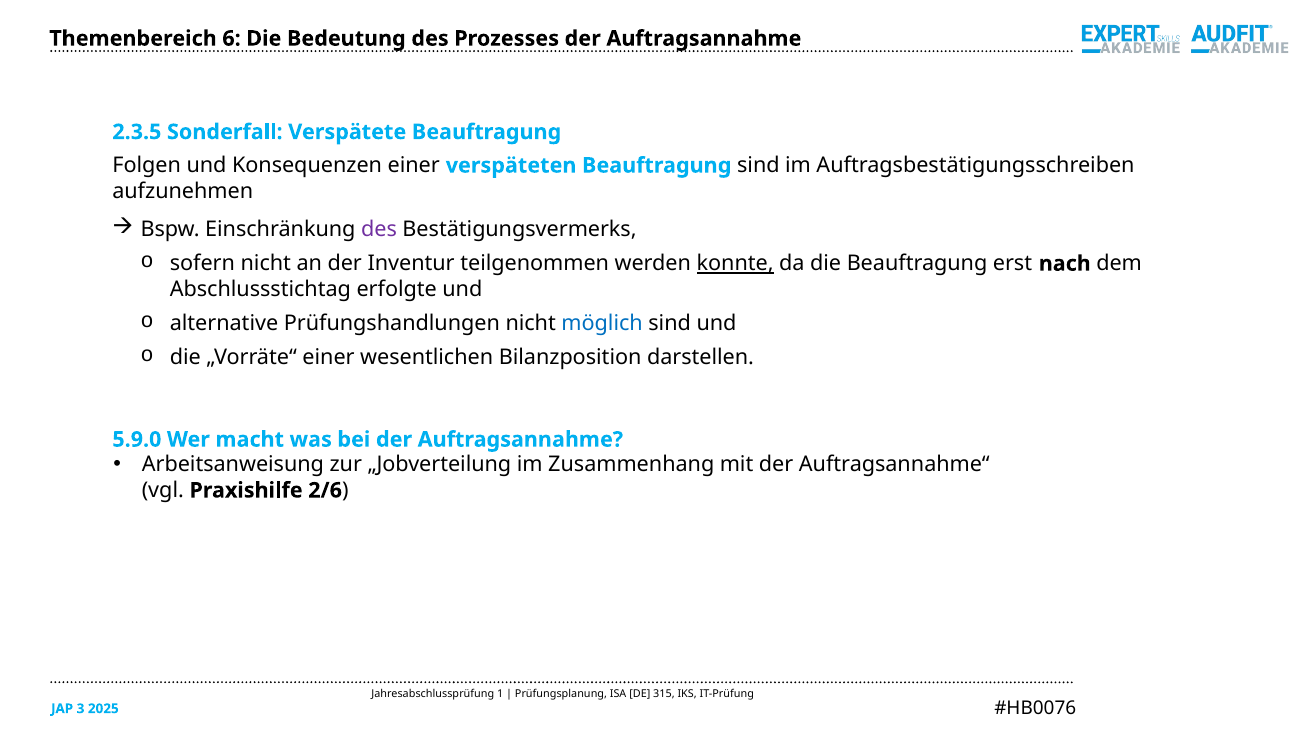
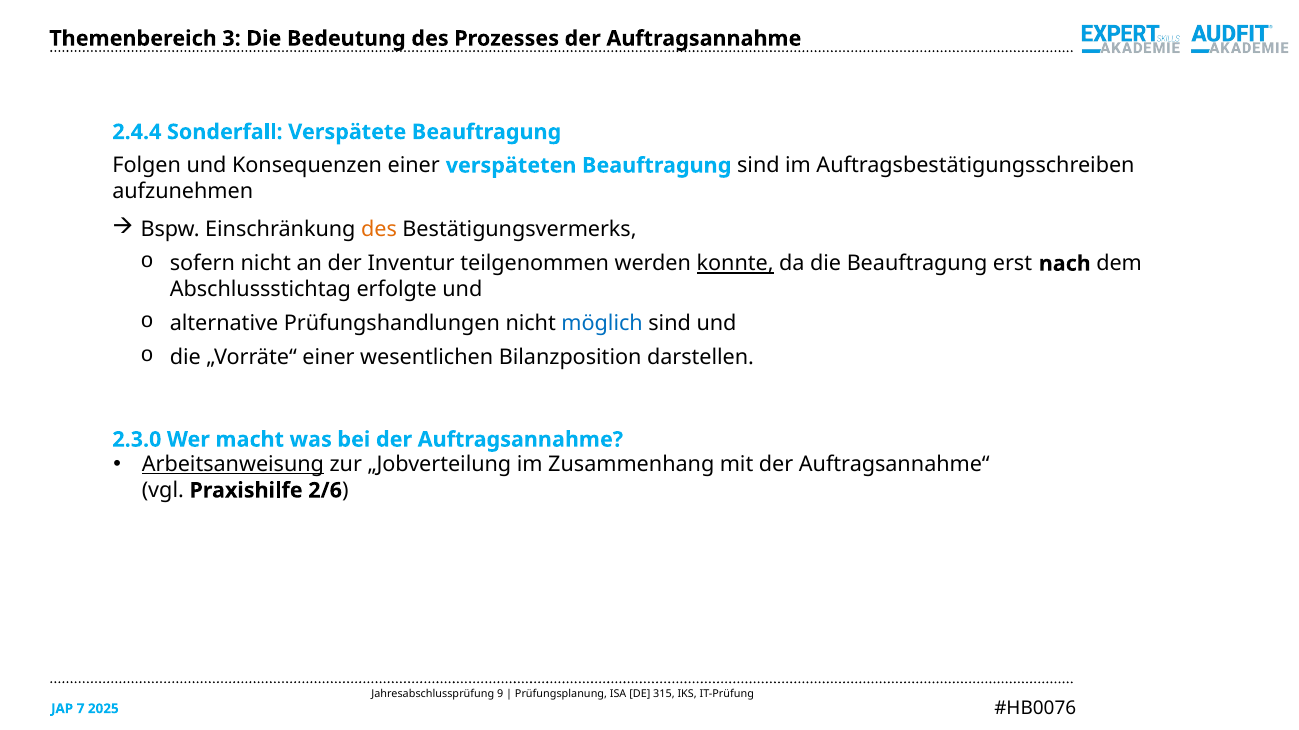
6: 6 -> 3 (232, 39)
2.3.5: 2.3.5 -> 2.4.4 (137, 132)
des colour: purple -> orange (379, 230)
5.9.0: 5.9.0 -> 2.3.0 (137, 440)
Arbeitsanweisung underline: none -> present (233, 465)
1: 1 -> 9 (500, 695)
3: 3 -> 7 (81, 709)
